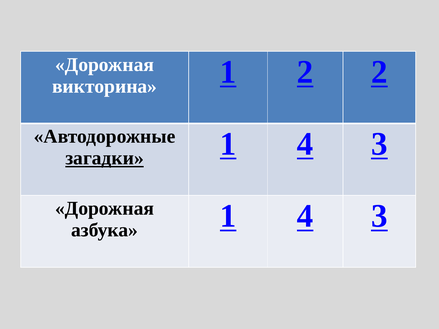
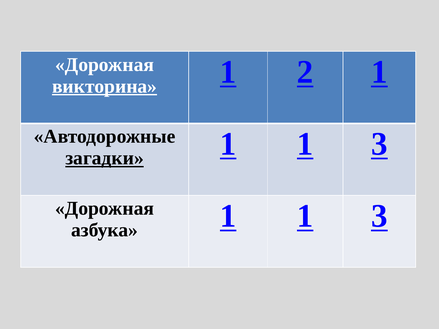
викторина underline: none -> present (105, 86)
2 2: 2 -> 1 (379, 72)
4: 4 -> 1 (305, 144)
азбука 1 4: 4 -> 1 (305, 216)
